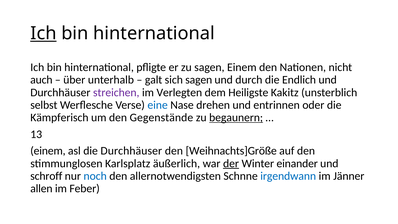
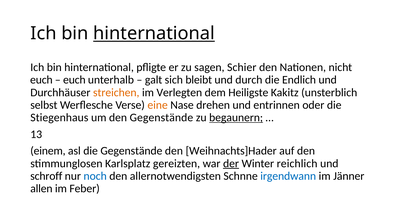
Ich underline: present -> none (43, 33)
hinternational underline: none -> present (154, 33)
sagen Einem: Einem -> Schier (242, 67)
auch: auch -> euch (41, 80)
über: über -> euch (74, 80)
sich sagen: sagen -> bleibt (199, 80)
streichen colour: purple -> orange (116, 92)
eine colour: blue -> orange (158, 105)
Kämpferisch: Kämpferisch -> Stiegenhaus (59, 117)
die Durchhäuser: Durchhäuser -> Gegenstände (131, 151)
Weihnachts]Größe: Weihnachts]Größe -> Weihnachts]Hader (231, 151)
äußerlich: äußerlich -> gereizten (177, 163)
einander: einander -> reichlich (297, 163)
